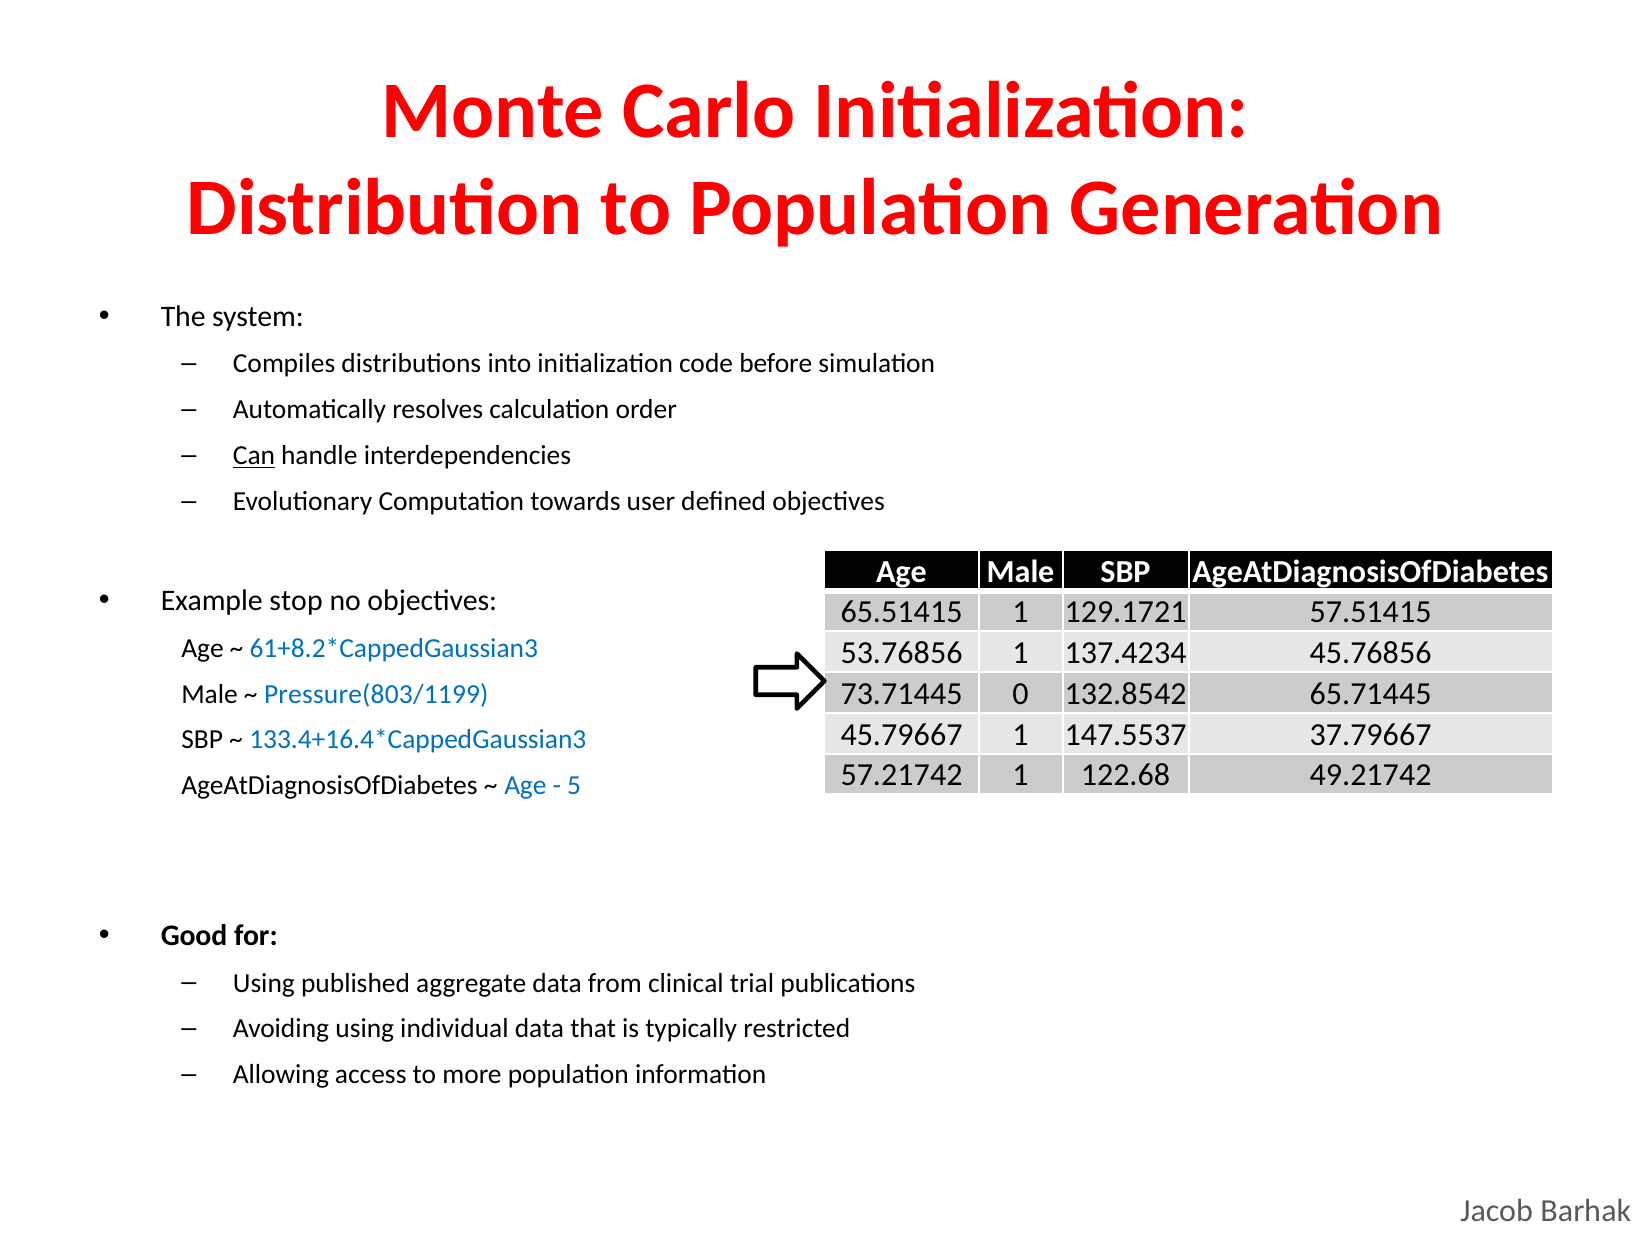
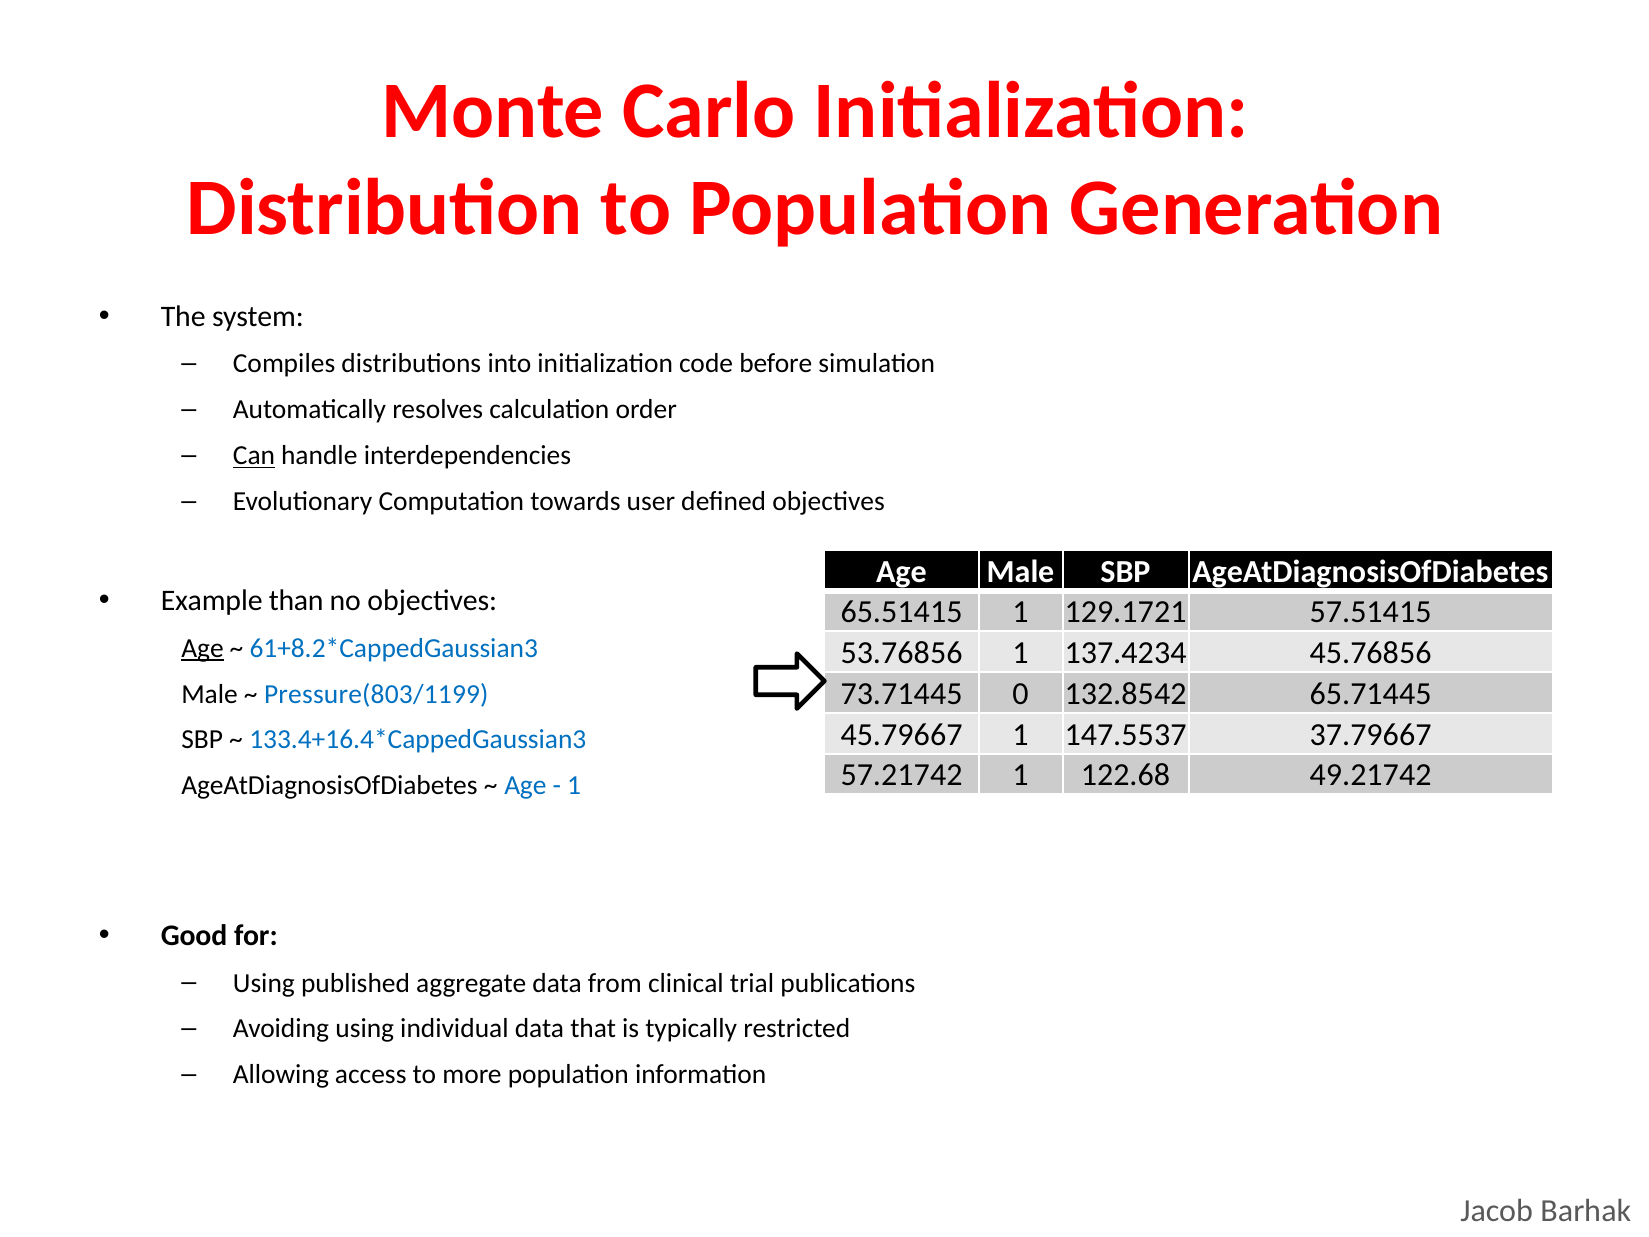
stop: stop -> than (296, 601)
Age underline: none -> present (203, 648)
5: 5 -> 1 (574, 786)
